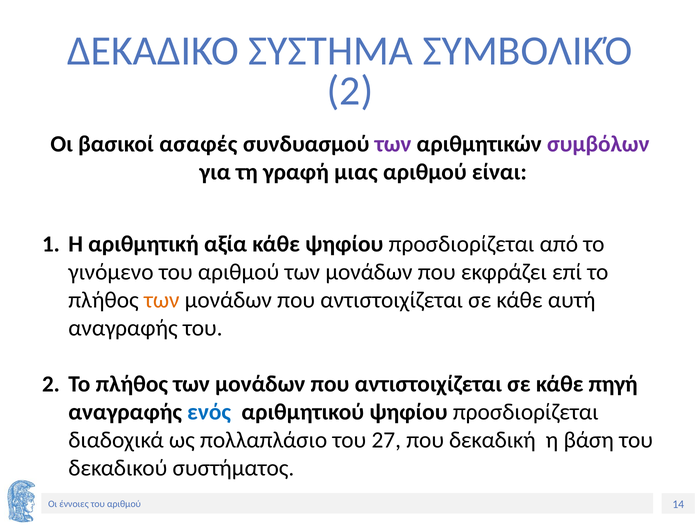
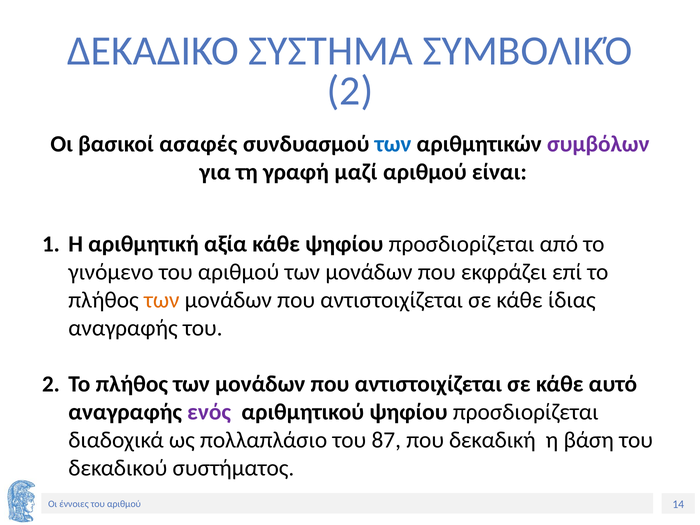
των colour: purple -> blue (393, 144)
μιας: μιας -> μαζί (356, 172)
αυτή: αυτή -> ίδιας (572, 300)
πηγή: πηγή -> αυτό (613, 384)
ενός colour: blue -> purple (209, 412)
27: 27 -> 87 (386, 440)
